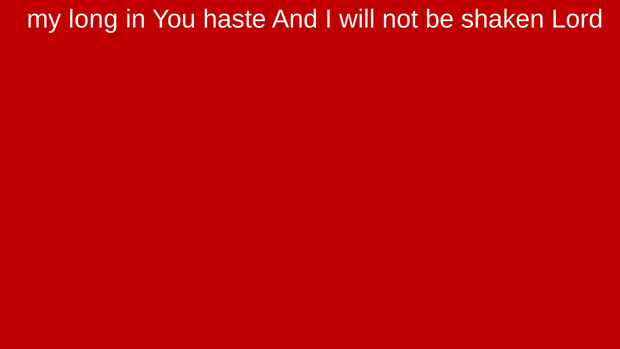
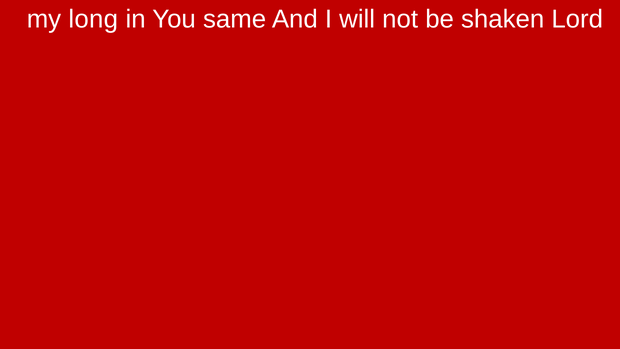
haste: haste -> same (235, 19)
